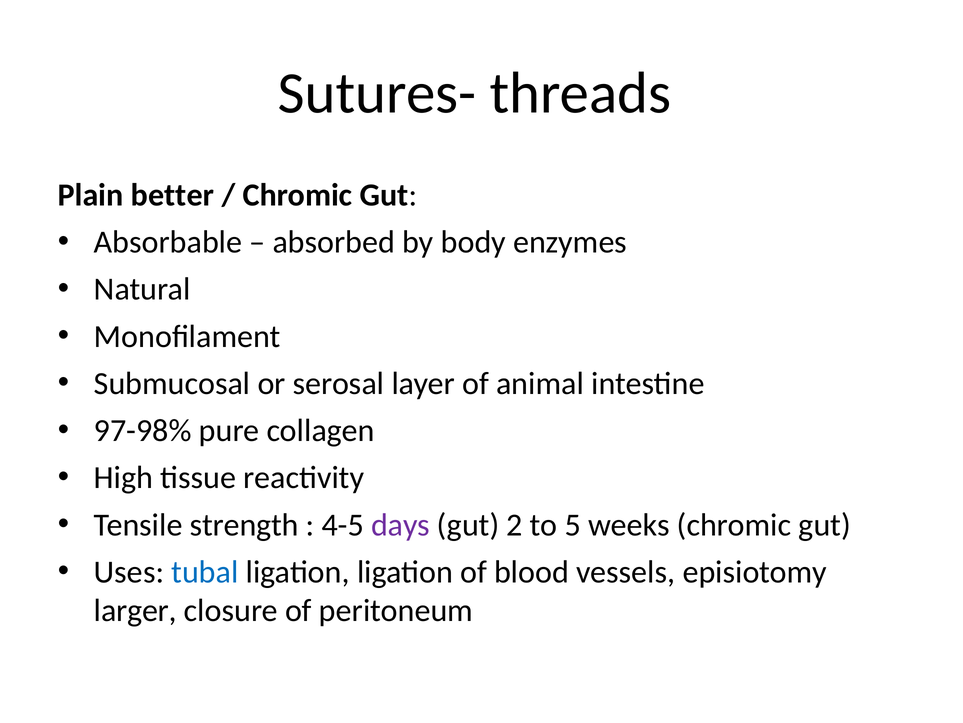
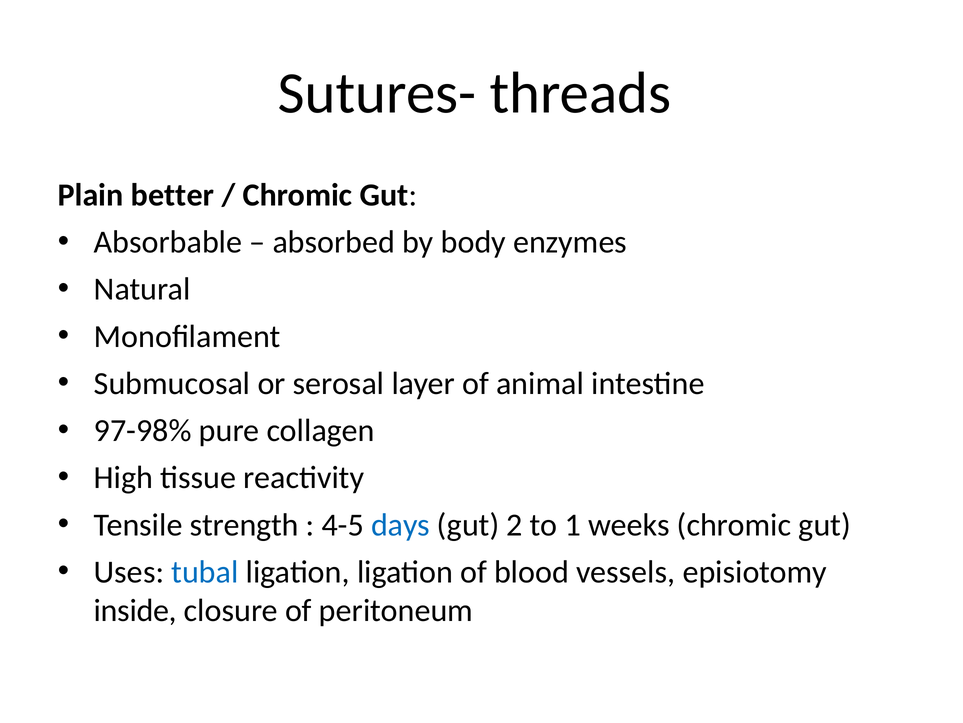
days colour: purple -> blue (401, 524)
5: 5 -> 1 (573, 524)
larger: larger -> inside (135, 610)
